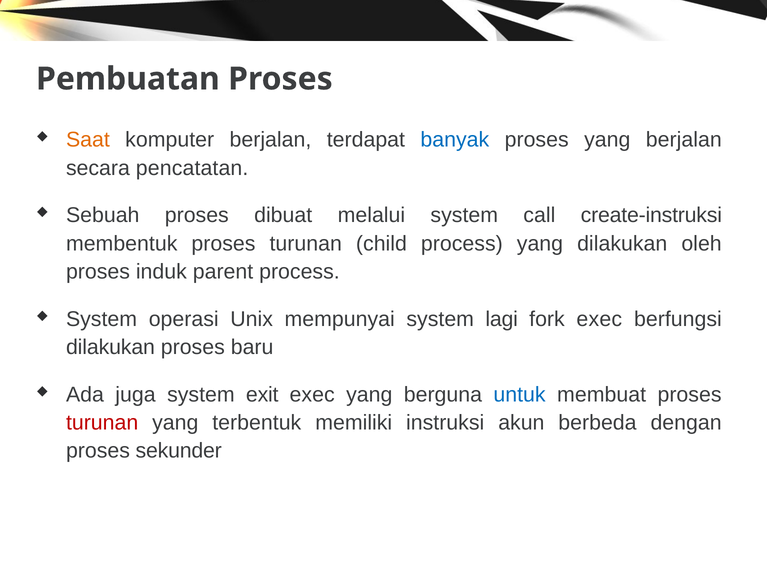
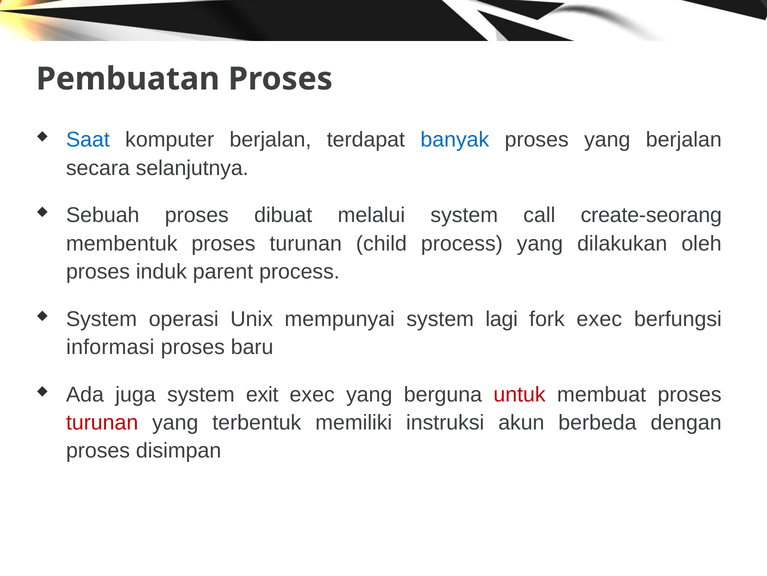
Saat colour: orange -> blue (88, 140)
pencatatan: pencatatan -> selanjutnya (192, 168)
create-instruksi: create-instruksi -> create-seorang (651, 215)
dilakukan: dilakukan -> informasi (110, 347)
untuk colour: blue -> red (520, 394)
sekunder: sekunder -> disimpan (179, 450)
